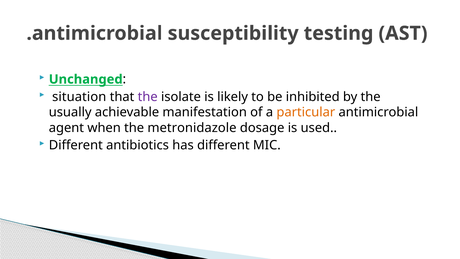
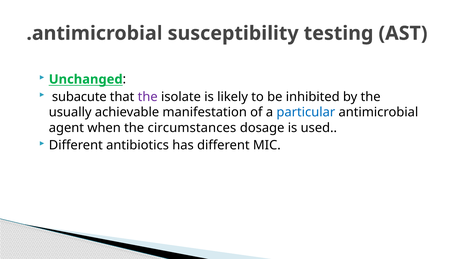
situation: situation -> subacute (79, 97)
particular colour: orange -> blue (306, 112)
metronidazole: metronidazole -> circumstances (192, 128)
